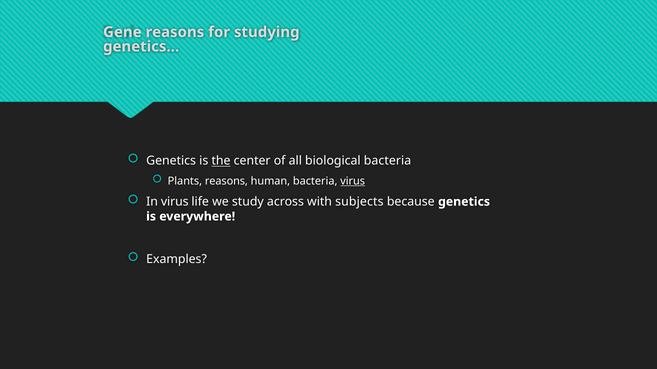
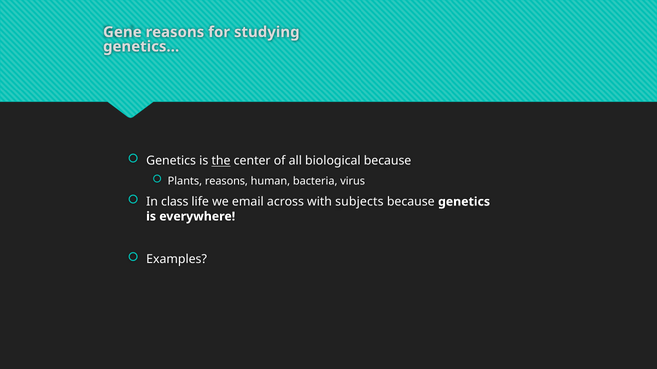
biological bacteria: bacteria -> because (388, 161)
virus underline: present -> none (353, 181)
In virus: virus -> class (175, 202)
study: study -> email (248, 202)
